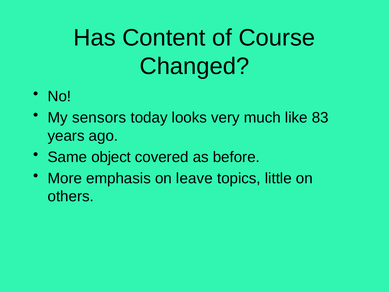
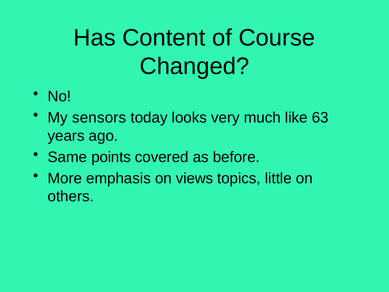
83: 83 -> 63 (320, 118)
object: object -> points (111, 157)
leave: leave -> views (195, 178)
